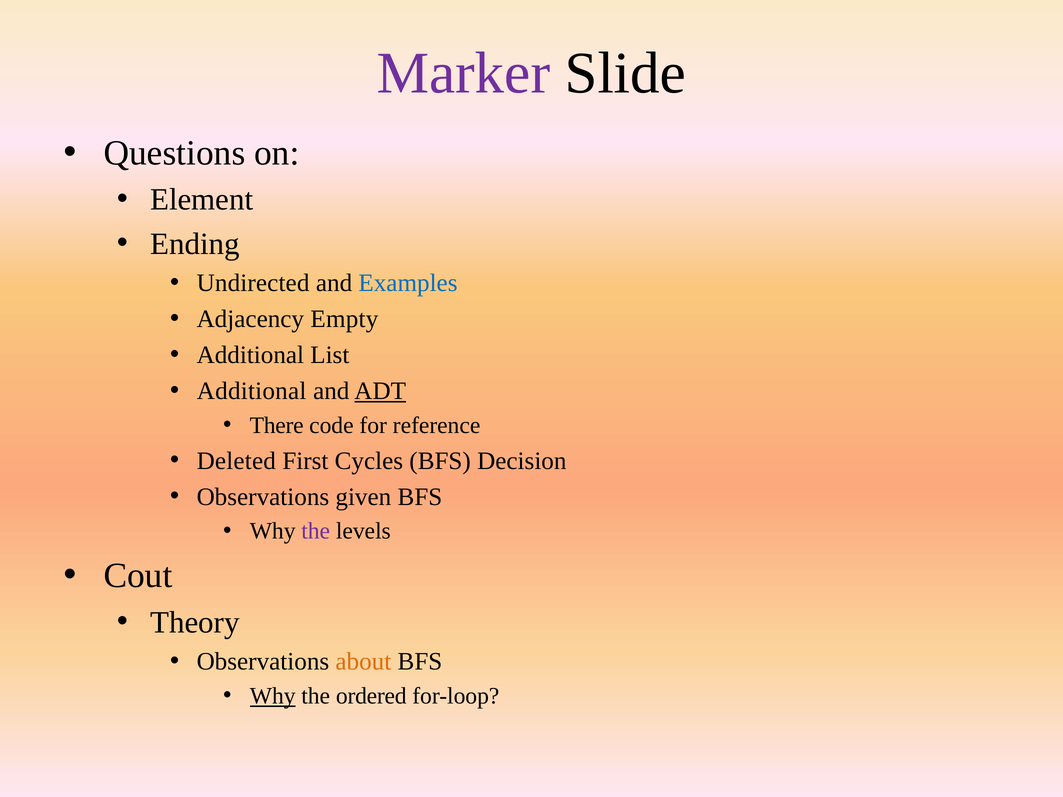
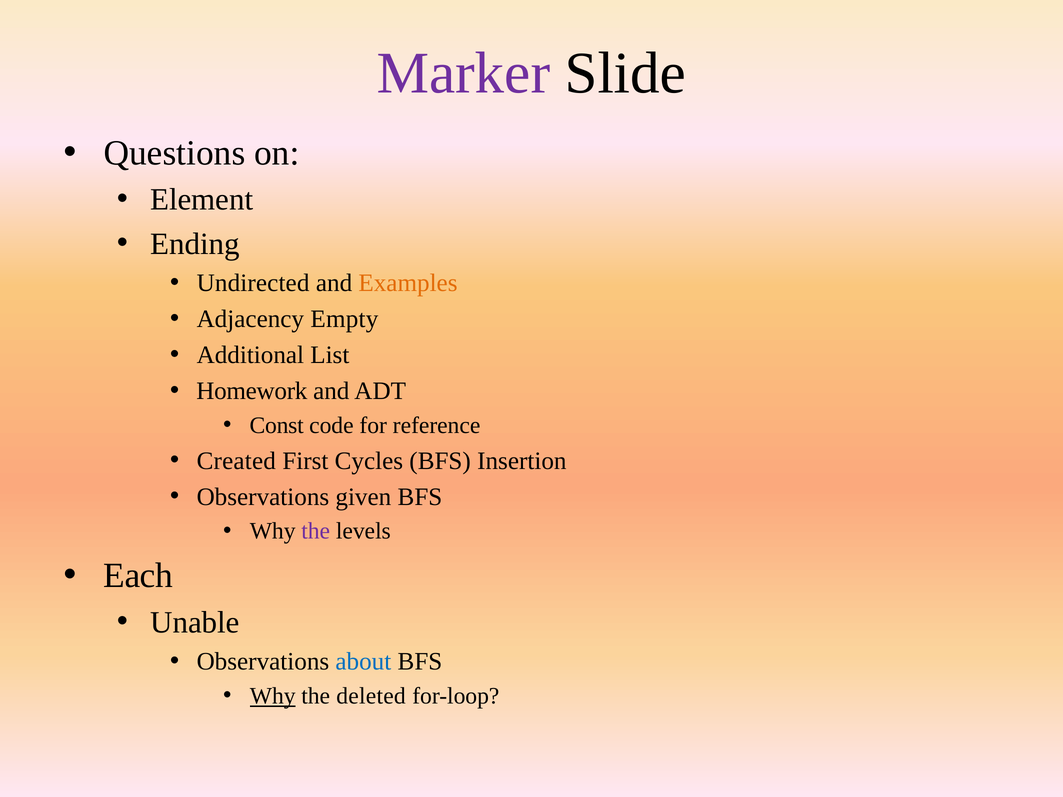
Examples colour: blue -> orange (408, 283)
Additional: Additional -> Homework (252, 391)
ADT underline: present -> none (380, 391)
There: There -> Const (277, 426)
Deleted: Deleted -> Created (236, 461)
Decision: Decision -> Insertion (522, 461)
Cout: Cout -> Each (138, 576)
Theory: Theory -> Unable (195, 623)
about colour: orange -> blue (363, 662)
ordered: ordered -> deleted (371, 696)
